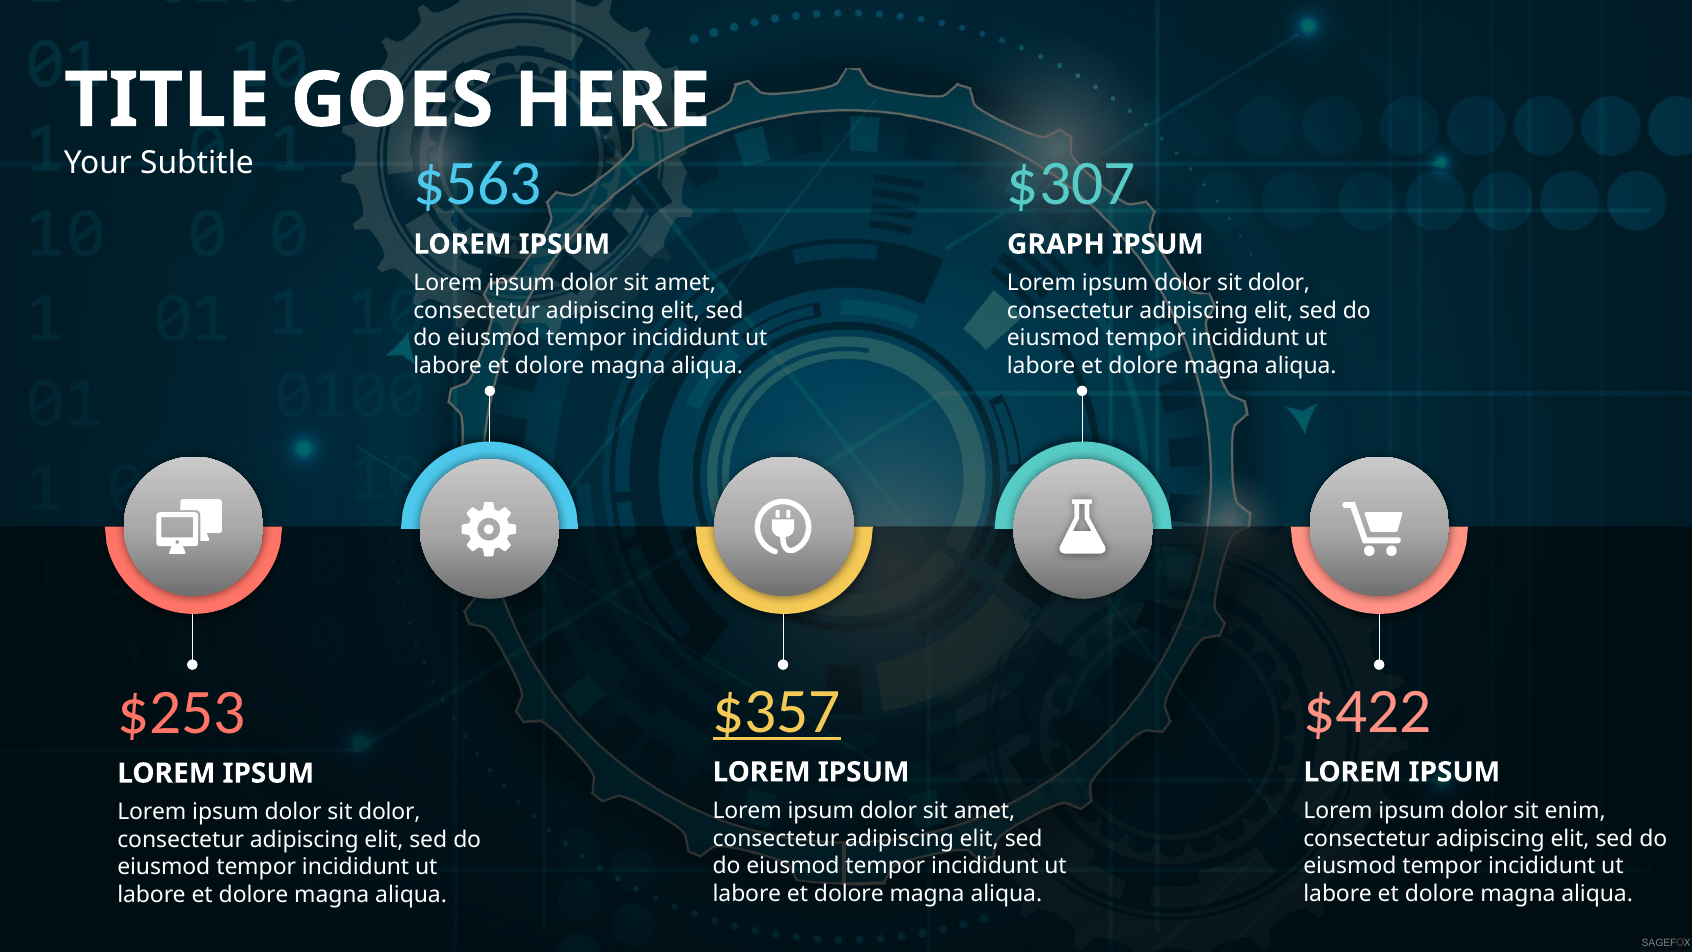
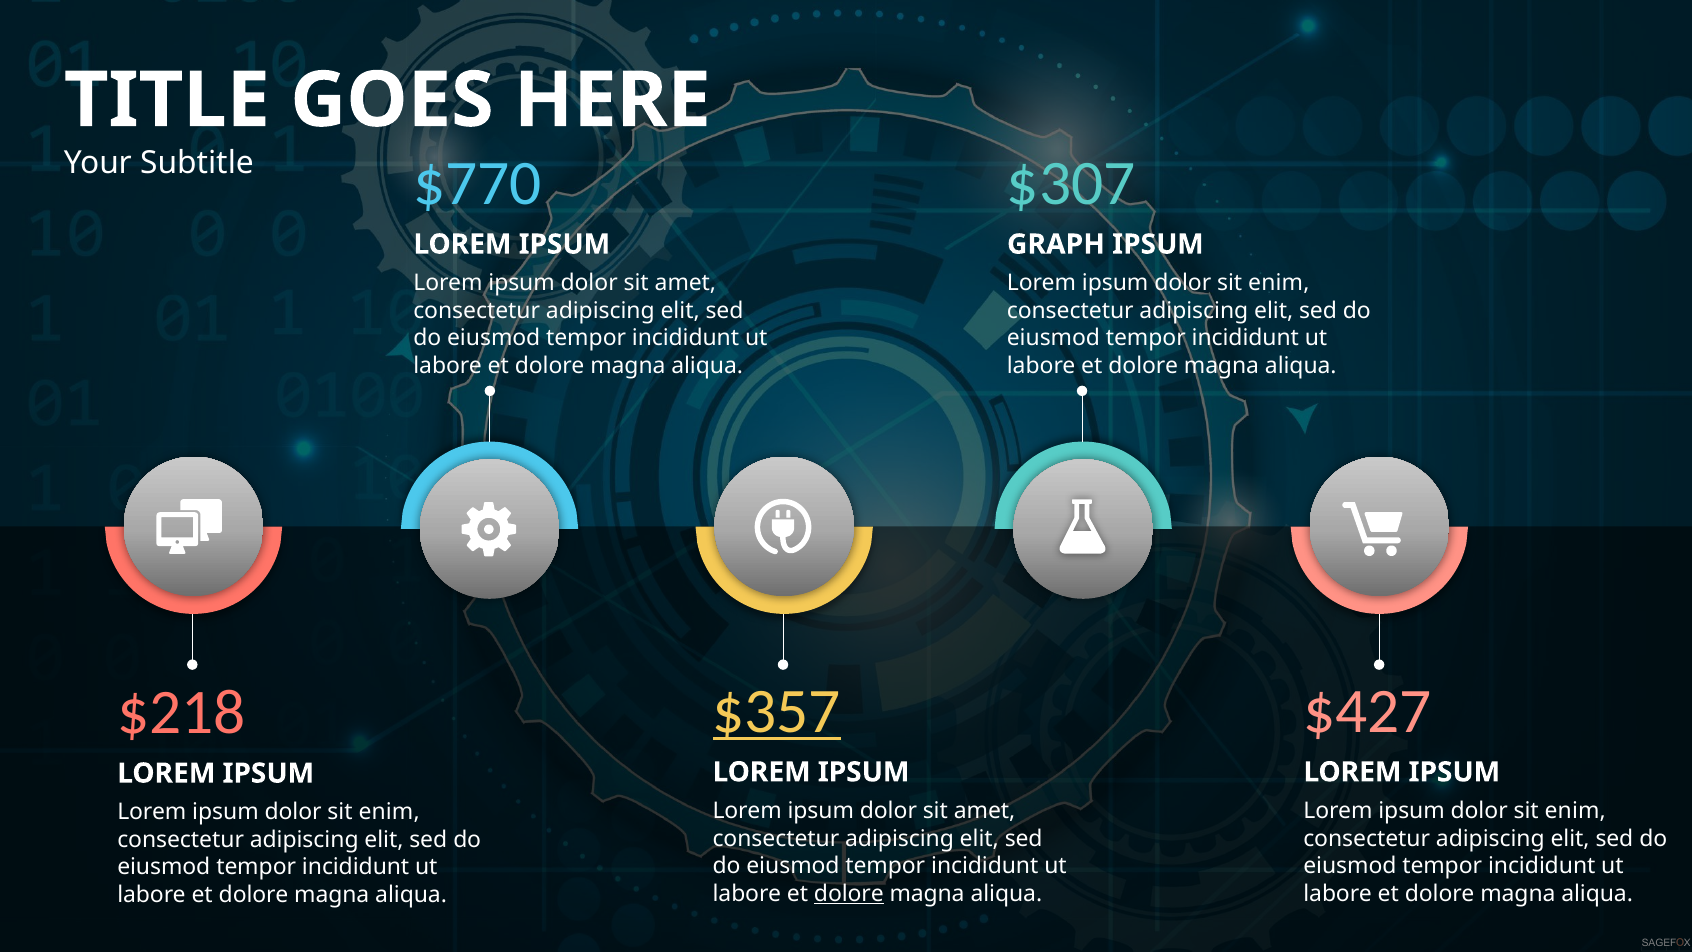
$563: $563 -> $770 (478, 183)
dolor: dolor -> enim (1279, 283)
$422: $422 -> $427 (1368, 711)
$253: $253 -> $218 (182, 712)
dolor: dolor -> enim (389, 812)
dolore underline: none -> present (849, 893)
